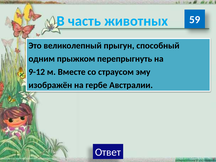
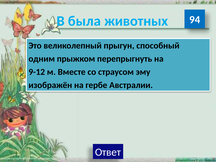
часть: часть -> была (84, 21)
59: 59 -> 94 (195, 20)
